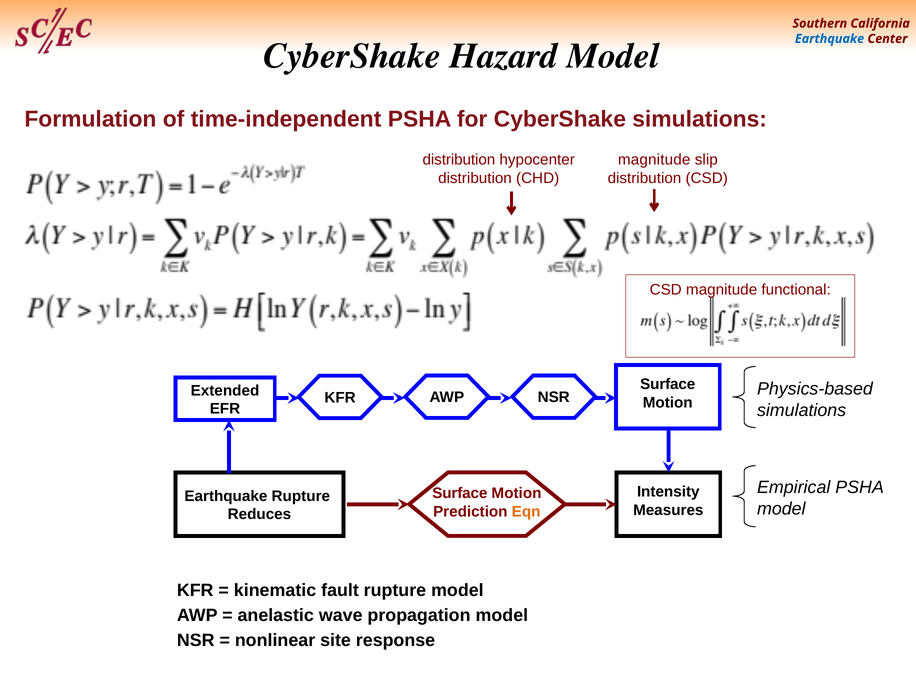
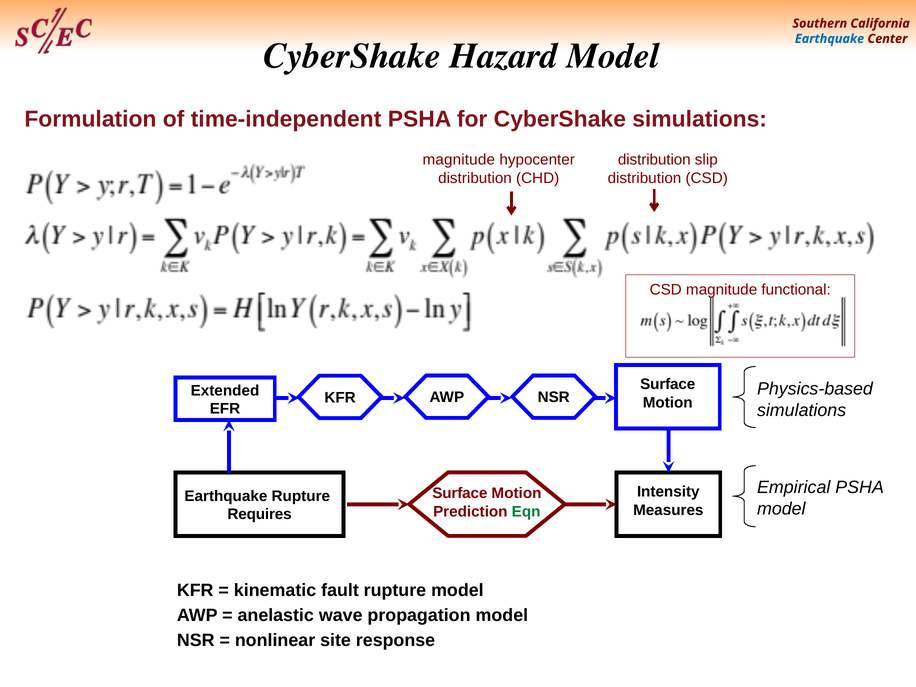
distribution: distribution -> magnitude (459, 160)
magnitude: magnitude -> distribution (654, 160)
Eqn colour: orange -> green (526, 511)
Reduces: Reduces -> Requires (260, 514)
